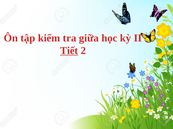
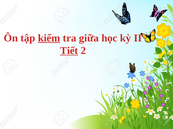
kiểm underline: none -> present (49, 38)
